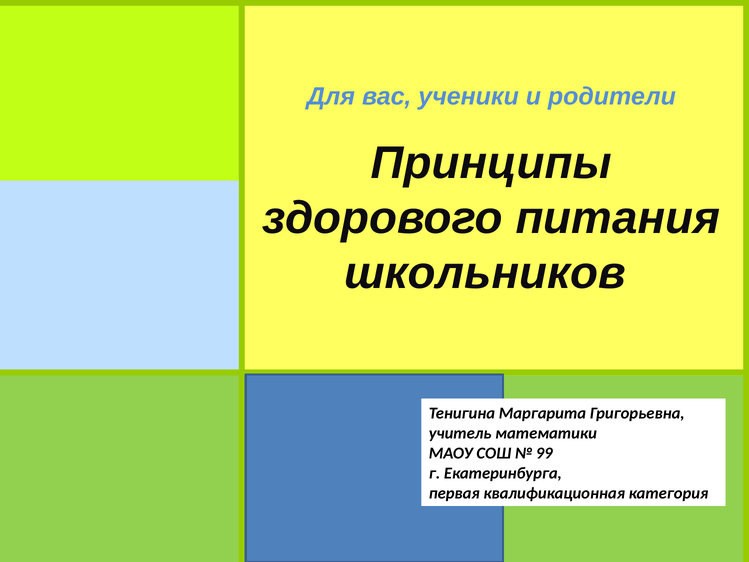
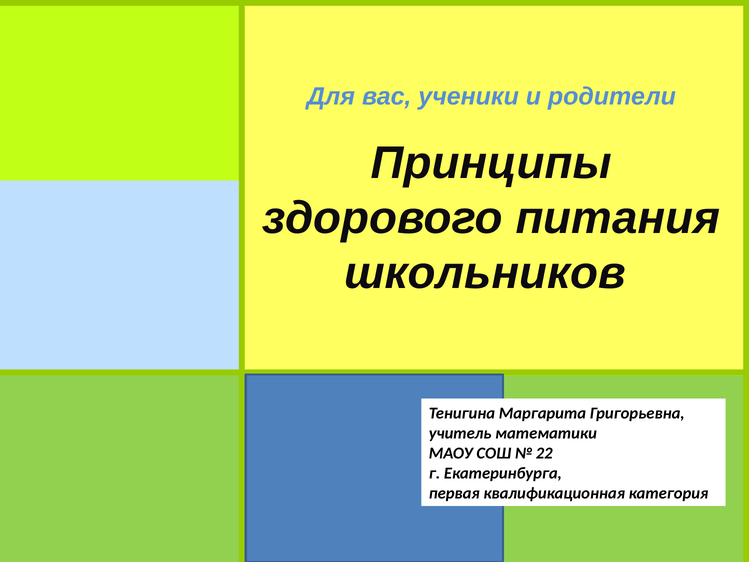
99: 99 -> 22 (544, 453)
